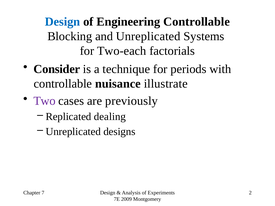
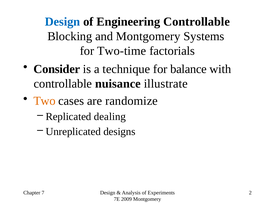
and Unreplicated: Unreplicated -> Montgomery (148, 36)
Two-each: Two-each -> Two-time (122, 51)
periods: periods -> balance (189, 69)
Two colour: purple -> orange (45, 101)
previously: previously -> randomize (132, 101)
